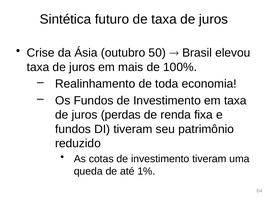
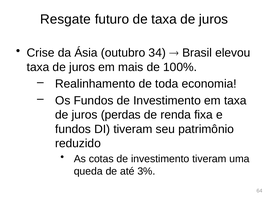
Sintética: Sintética -> Resgate (65, 19)
50: 50 -> 34 (157, 53)
1%: 1% -> 3% (146, 171)
